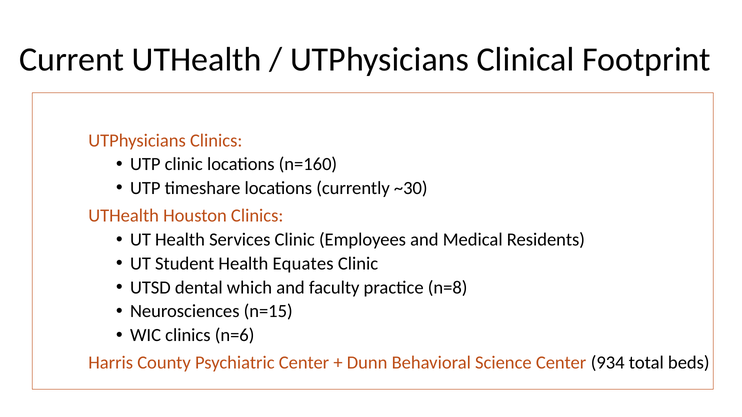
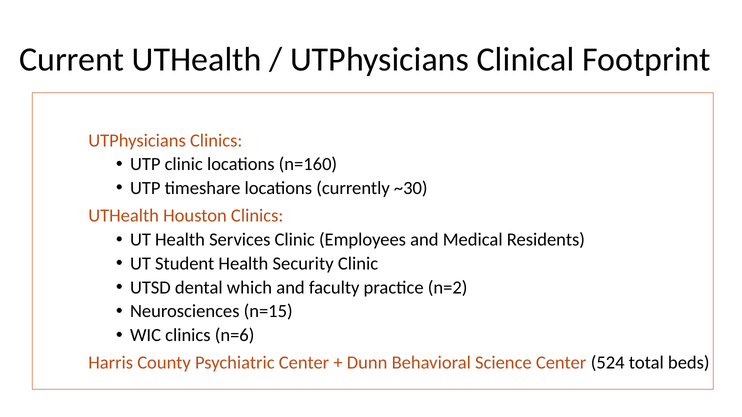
Equates: Equates -> Security (303, 264)
n=8: n=8 -> n=2 (448, 288)
934: 934 -> 524 (608, 363)
